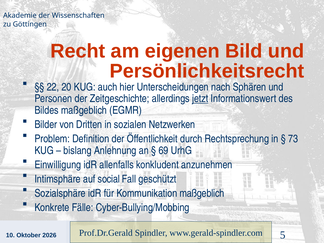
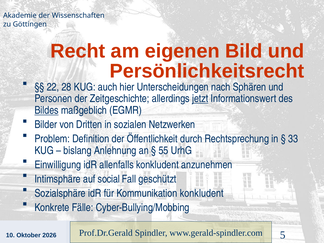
20: 20 -> 28 (66, 87)
Bildes underline: none -> present (47, 110)
73: 73 -> 33 (293, 139)
69: 69 -> 55 (163, 150)
Kommunikation maßgeblich: maßgeblich -> konkludent (202, 193)
